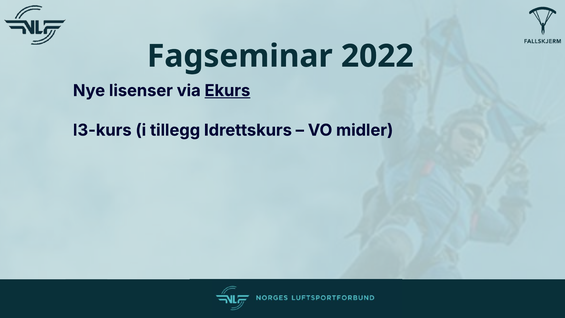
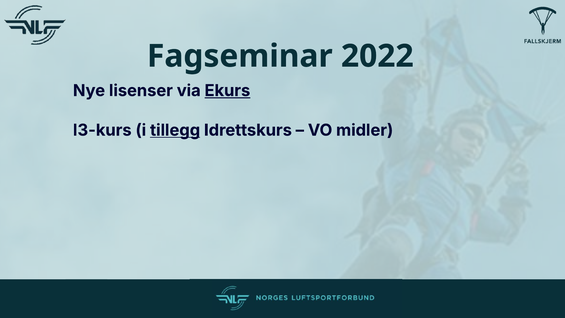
tillegg underline: none -> present (175, 130)
